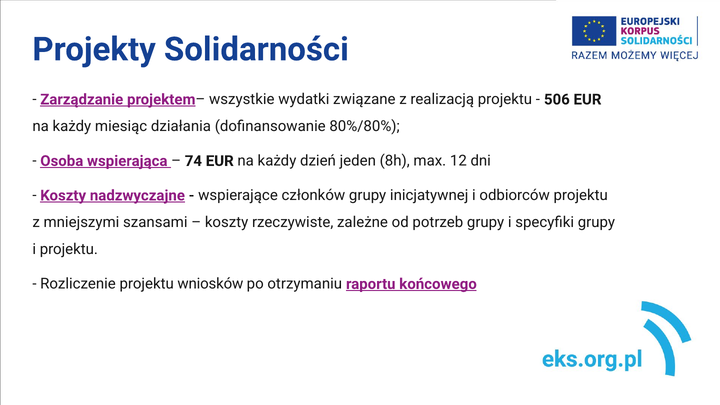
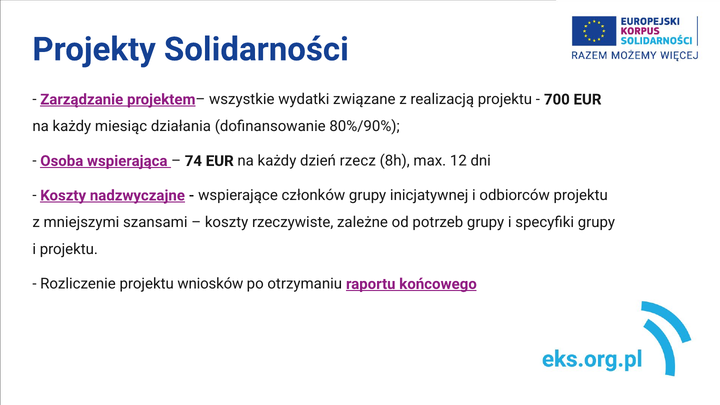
506: 506 -> 700 (557, 99)
80%/80%: 80%/80% -> 80%/90% (365, 126)
jeden: jeden -> rzecz (358, 161)
